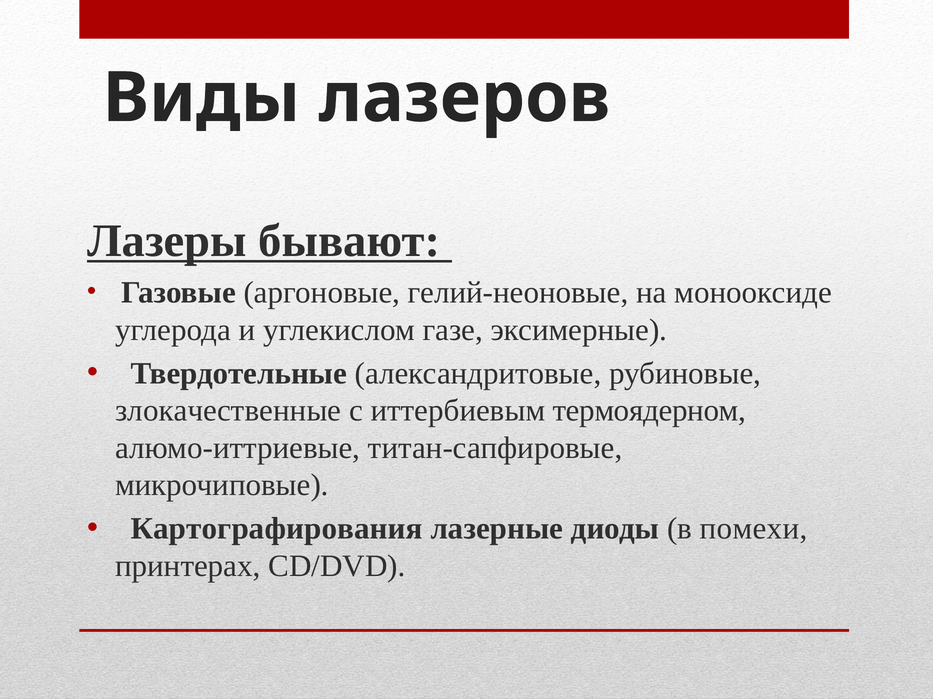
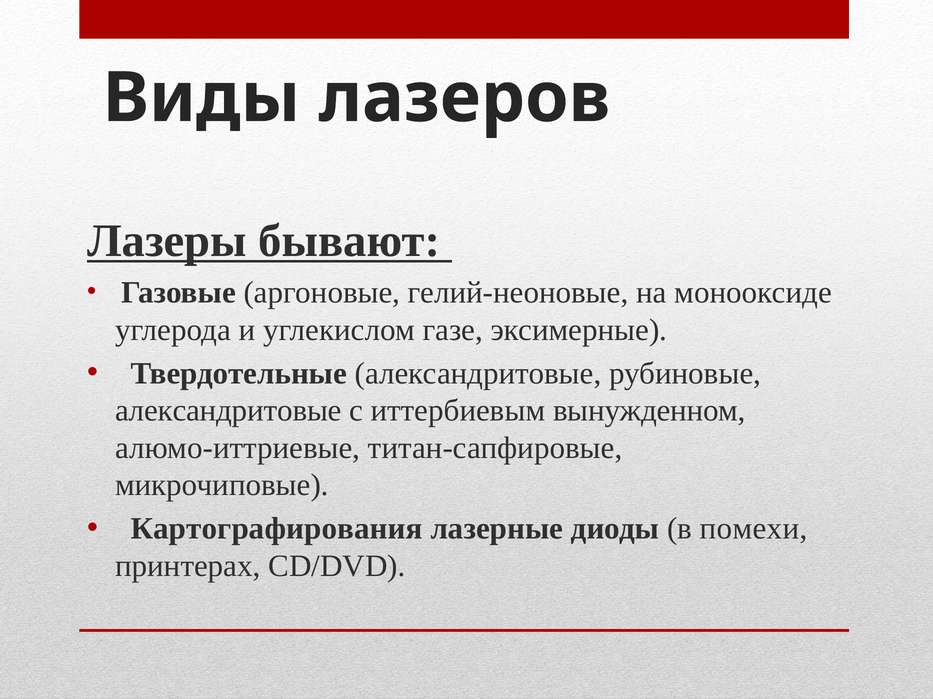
злокачественные: злокачественные -> александритовые (228, 411)
термоядерном: термоядерном -> вынужденном (649, 411)
